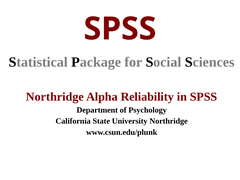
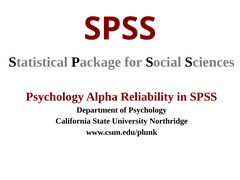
Northridge: Northridge -> Psychology (55, 97)
